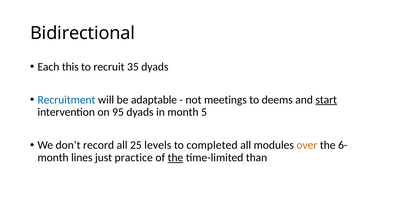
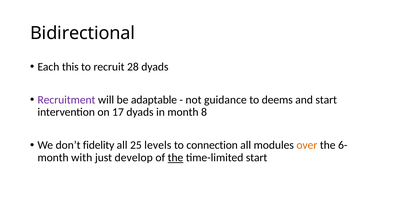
35: 35 -> 28 (133, 67)
Recruitment colour: blue -> purple (66, 100)
meetings: meetings -> guidance (225, 100)
start underline: present -> none (326, 100)
95: 95 -> 17 (118, 112)
5: 5 -> 8 (204, 112)
record: record -> fidelity (99, 145)
completed: completed -> connection (212, 145)
lines: lines -> with (82, 158)
practice: practice -> develop (134, 158)
time-limited than: than -> start (257, 158)
